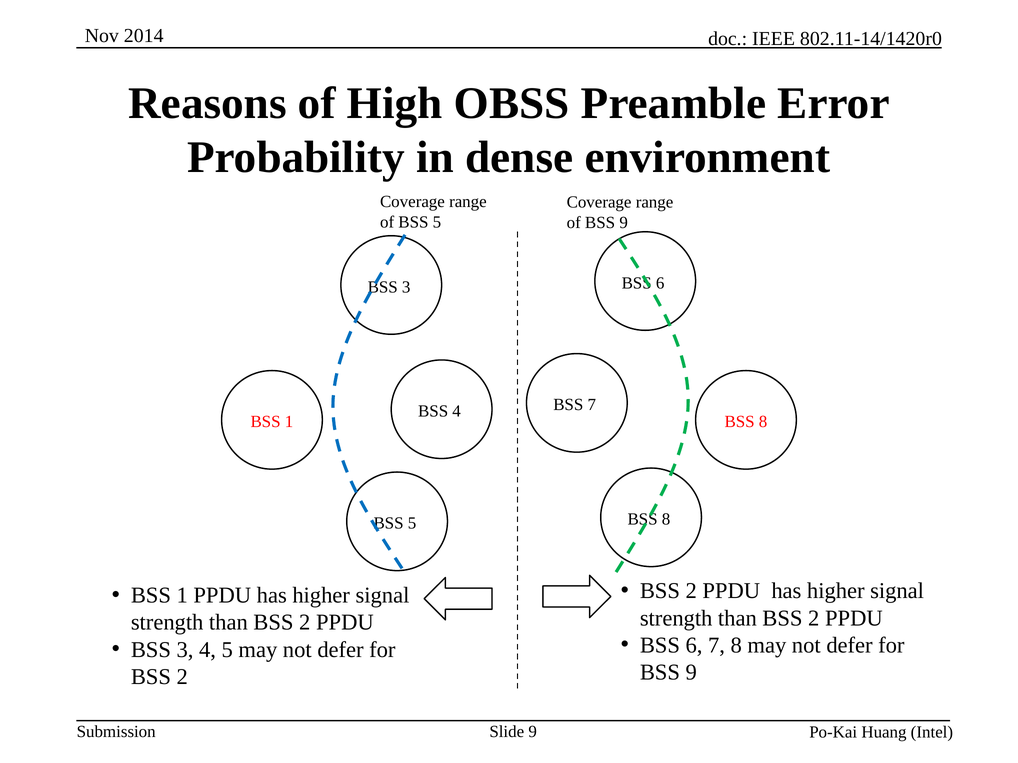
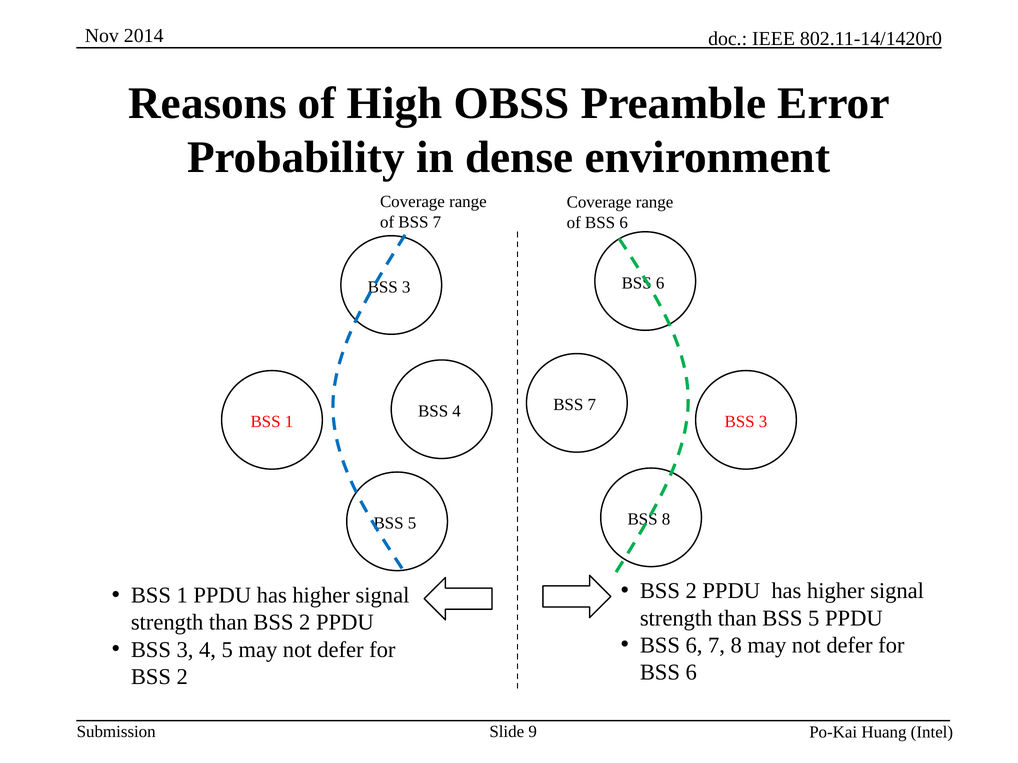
of BSS 5: 5 -> 7 (437, 222)
of BSS 9: 9 -> 6 (624, 223)
8: 8 -> 3 (763, 422)
2: 2 -> 5 (814, 618)
9: 9 -> 6 (691, 673)
